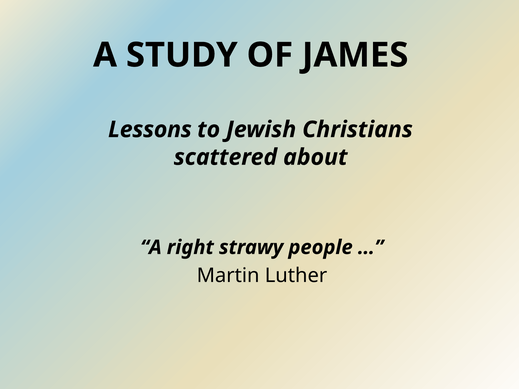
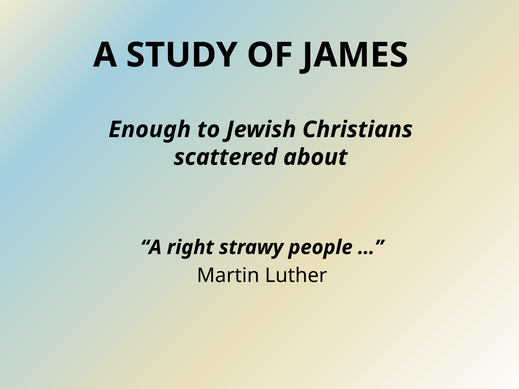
Lessons: Lessons -> Enough (150, 130)
